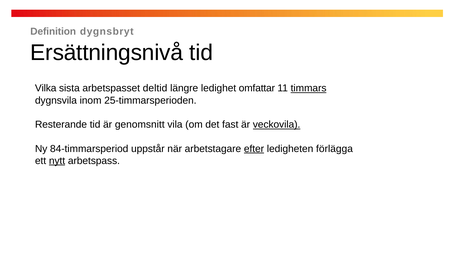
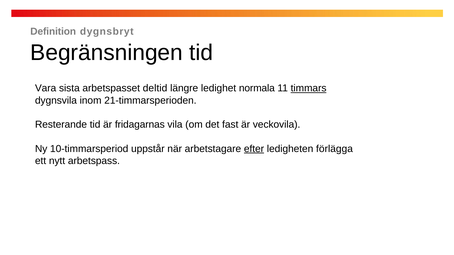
Ersättningsnivå: Ersättningsnivå -> Begränsningen (107, 53)
Vilka: Vilka -> Vara (46, 88)
omfattar: omfattar -> normala (257, 88)
25-timmarsperioden: 25-timmarsperioden -> 21-timmarsperioden (150, 101)
genomsnitt: genomsnitt -> fridagarnas (140, 125)
veckovila underline: present -> none (277, 125)
84-timmarsperiod: 84-timmarsperiod -> 10-timmarsperiod (89, 149)
nytt underline: present -> none (57, 161)
